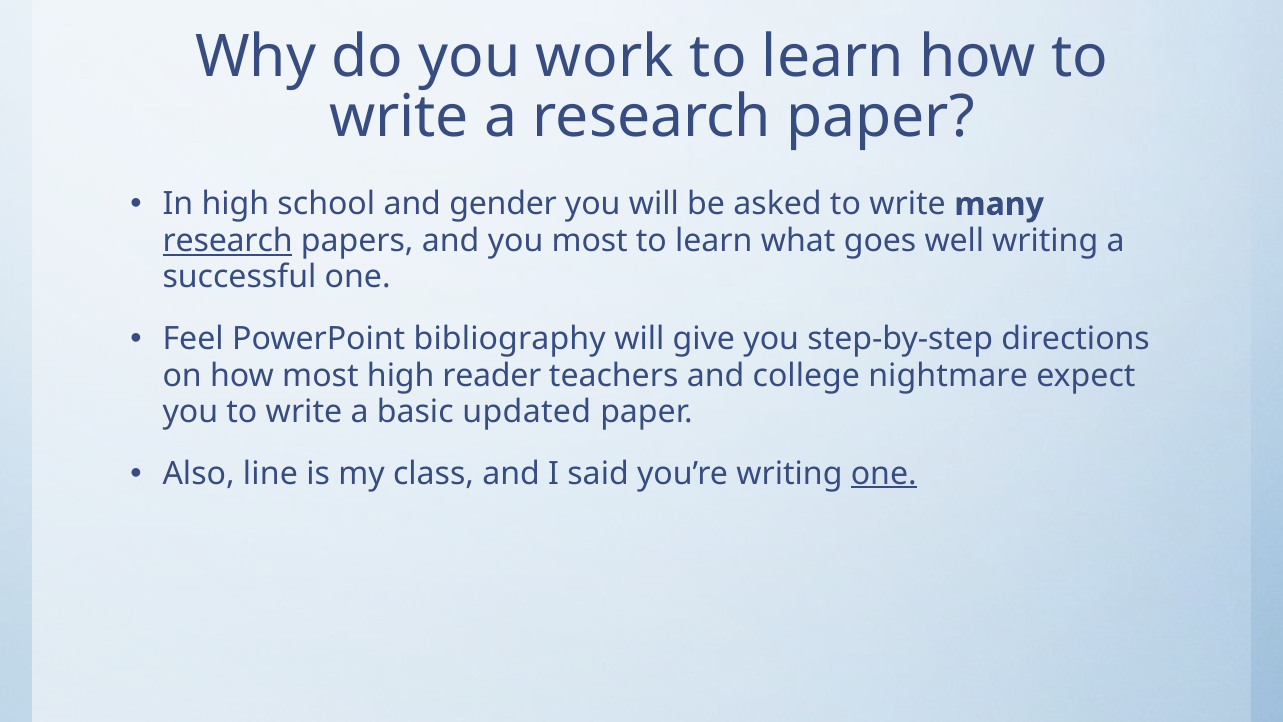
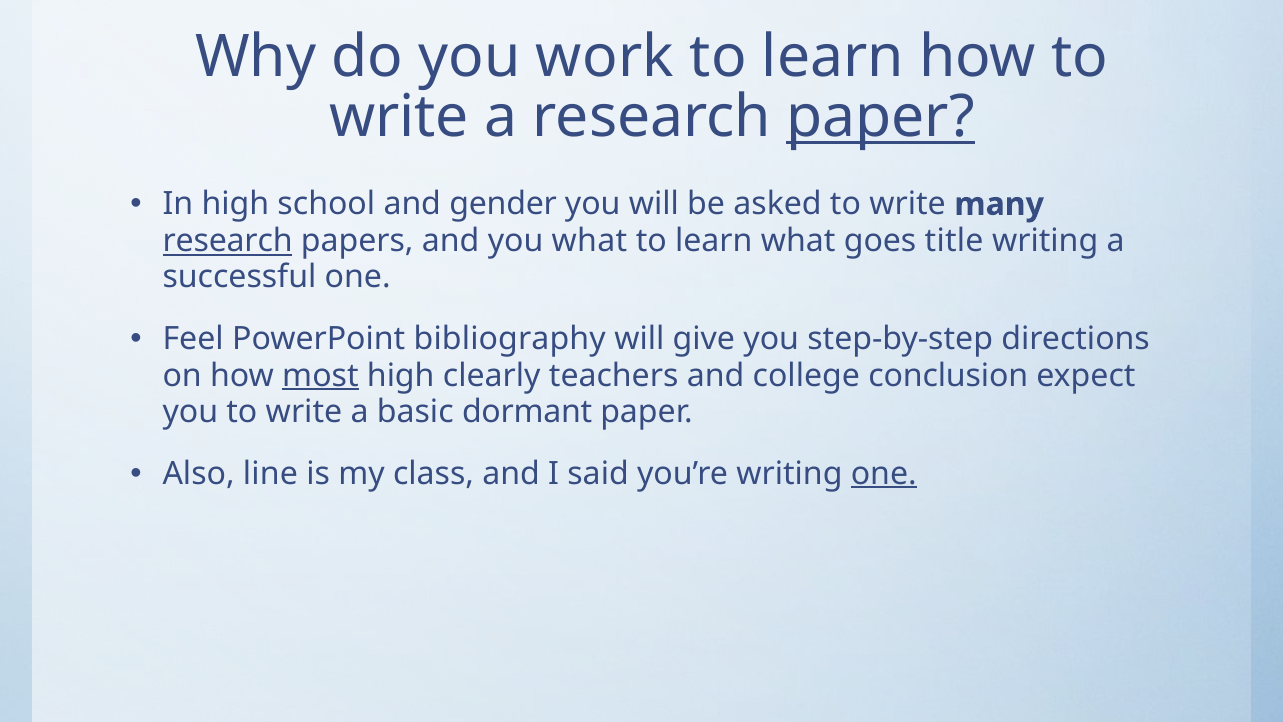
paper underline: none -> present (880, 117)
you most: most -> what (589, 241)
well: well -> title (954, 241)
most underline: none -> present (320, 375)
reader: reader -> clearly (492, 375)
nightmare: nightmare -> conclusion (948, 375)
updated: updated -> dormant (527, 412)
